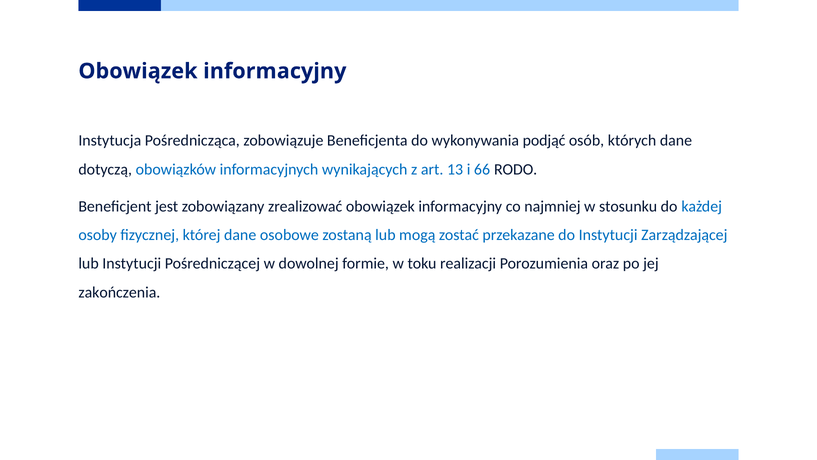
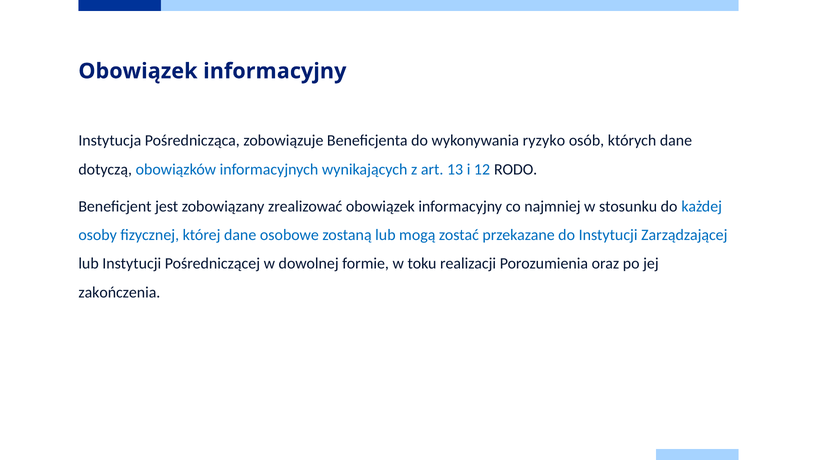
podjąć: podjąć -> ryzyko (544, 141)
66: 66 -> 12 (482, 169)
